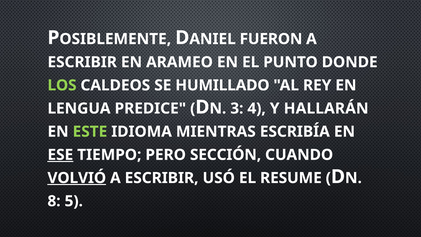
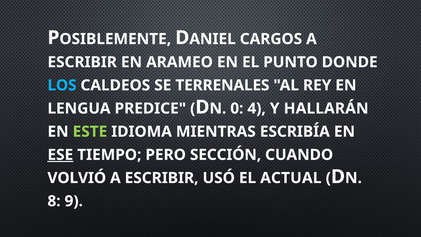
FUERON: FUERON -> CARGOS (271, 39)
LOS colour: light green -> light blue (62, 85)
HUMILLADO: HUMILLADO -> TERRENALES (222, 85)
3: 3 -> 0 (237, 108)
VOLVIÓ underline: present -> none (77, 178)
RESUME: RESUME -> ACTUAL (291, 178)
5: 5 -> 9 (74, 201)
